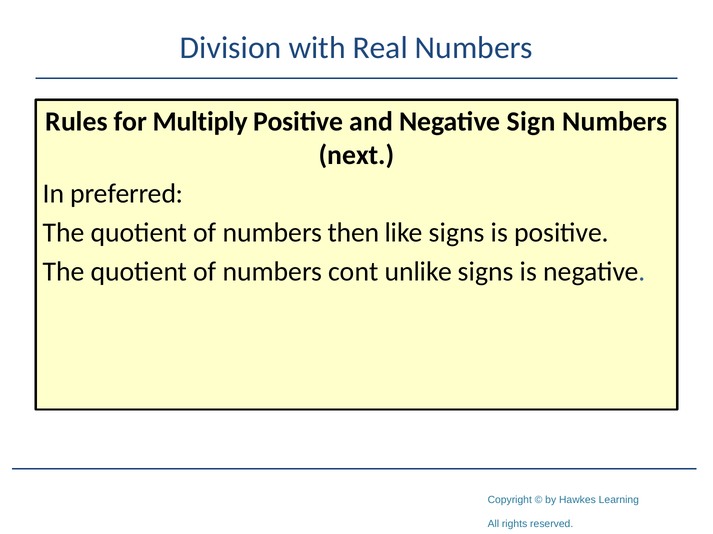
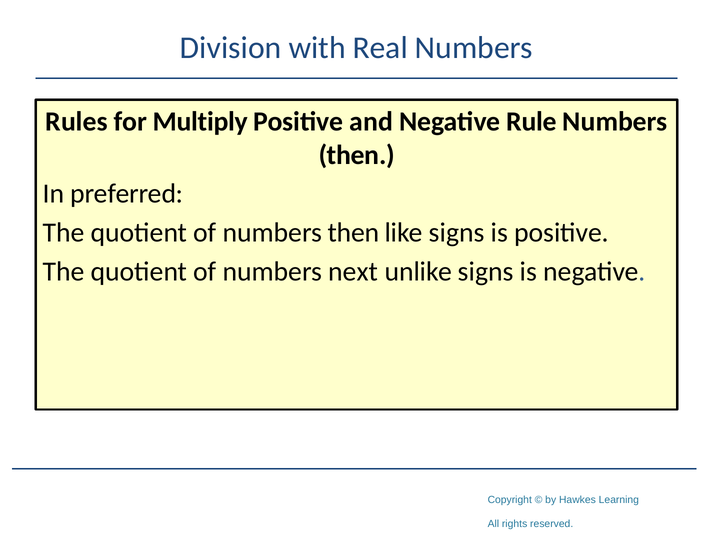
Sign: Sign -> Rule (532, 122)
next: next -> then (357, 155)
cont: cont -> next (353, 272)
